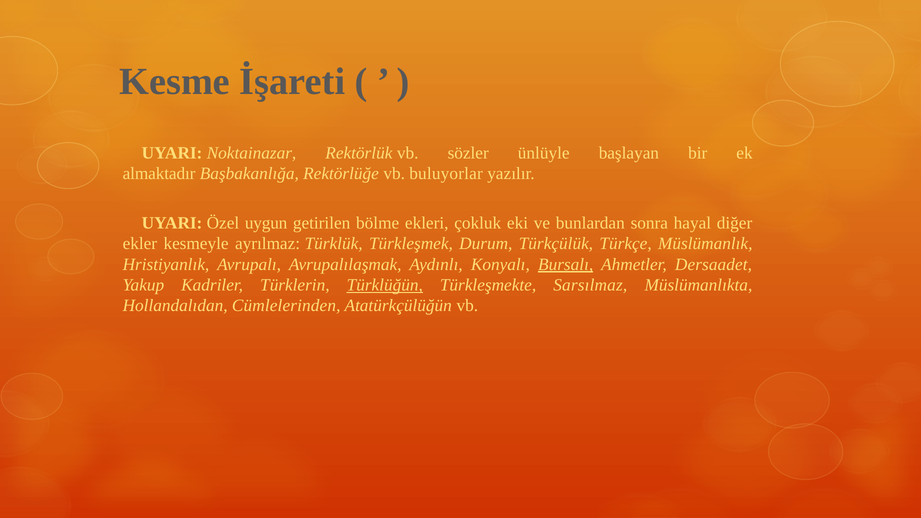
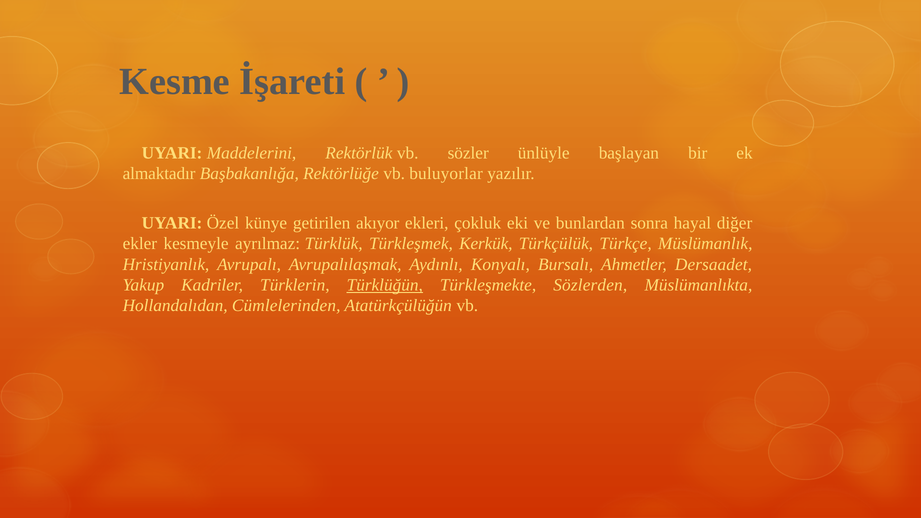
Noktainazar: Noktainazar -> Maddelerini (252, 153)
uygun: uygun -> künye (266, 223)
bölme: bölme -> akıyor (378, 223)
Durum: Durum -> Kerkük (486, 244)
Bursalı underline: present -> none (566, 264)
Sarsılmaz: Sarsılmaz -> Sözlerden (590, 285)
